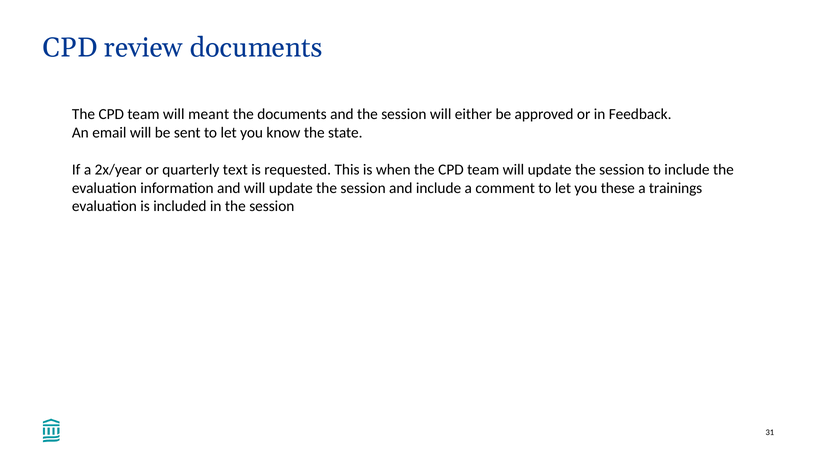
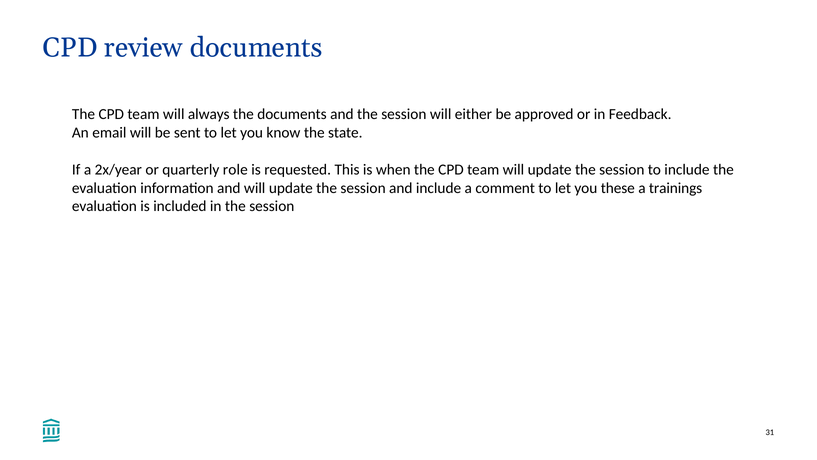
meant: meant -> always (209, 114)
text: text -> role (235, 169)
